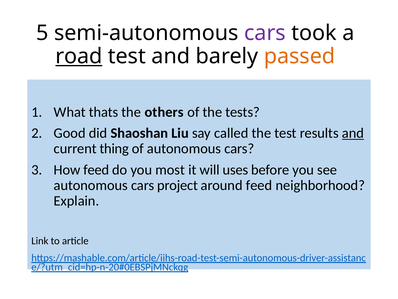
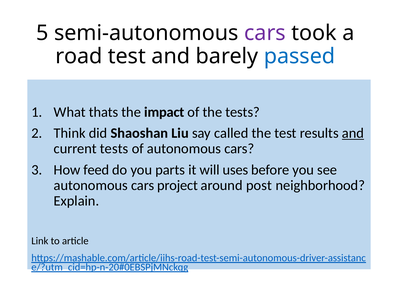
road underline: present -> none (79, 56)
passed colour: orange -> blue (300, 56)
others: others -> impact (164, 112)
Good: Good -> Think (70, 133)
current thing: thing -> tests (114, 148)
most: most -> parts (170, 169)
around feed: feed -> post (259, 185)
